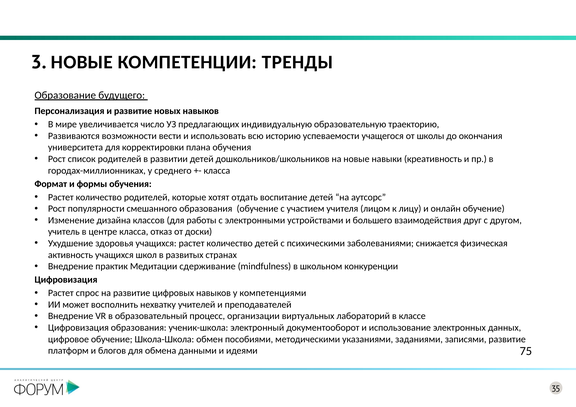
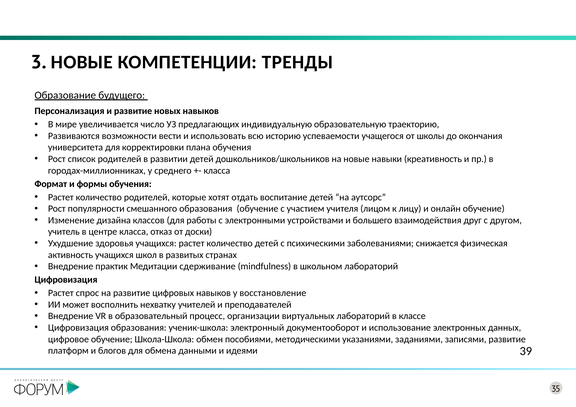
школьном конкуренции: конкуренции -> лабораторий (371, 267)
компетенциями: компетенциями -> восстановление (273, 293)
75: 75 -> 39 (526, 351)
